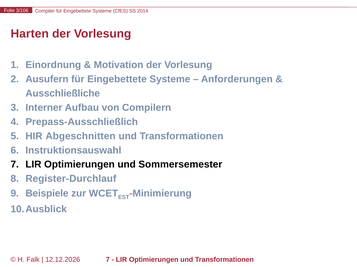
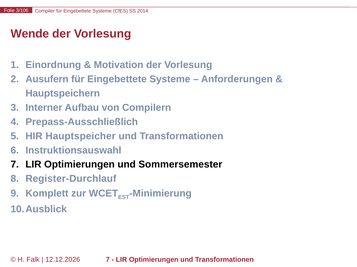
Harten: Harten -> Wende (30, 34)
Ausschließliche: Ausschließliche -> Hauptspeichern (63, 94)
Abgeschnitten: Abgeschnitten -> Hauptspeicher (81, 136)
Beispiele: Beispiele -> Komplett (47, 194)
